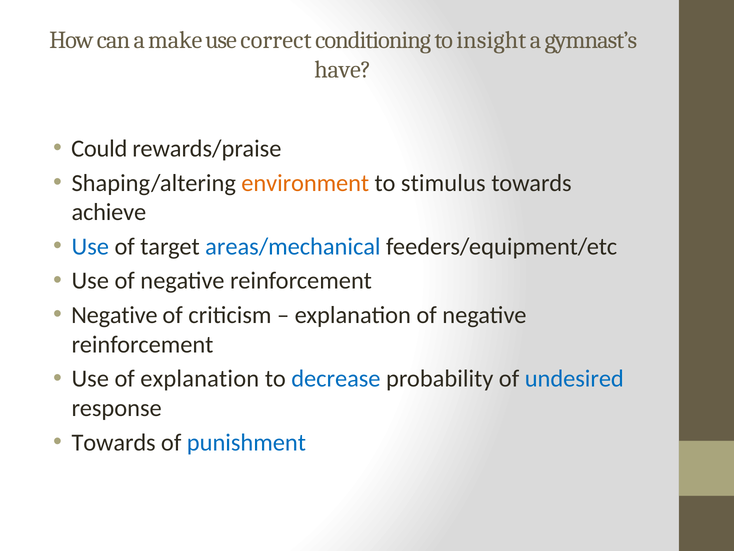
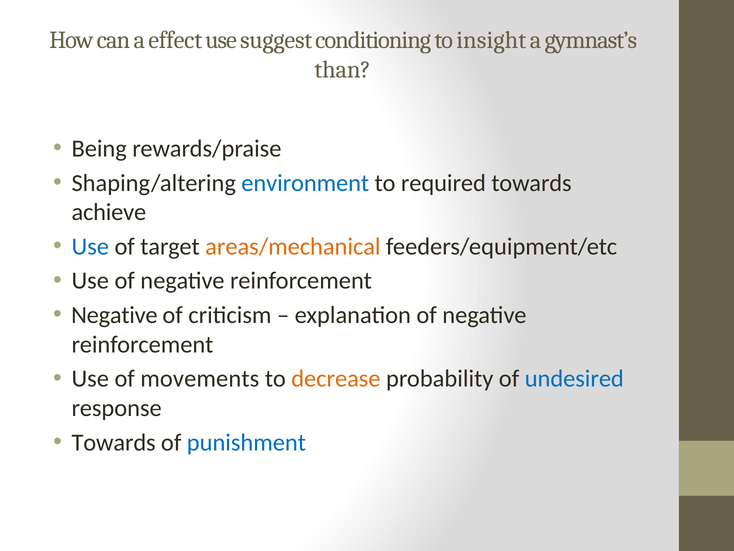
make: make -> effect (175, 40)
correct: correct -> suggest (276, 40)
have: have -> than (343, 70)
Could: Could -> Being (99, 149)
environment colour: orange -> blue (305, 183)
stimulus: stimulus -> required (443, 183)
areas/mechanical colour: blue -> orange (293, 246)
of explanation: explanation -> movements (200, 378)
decrease colour: blue -> orange (336, 378)
